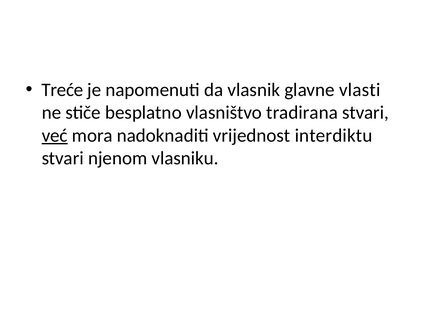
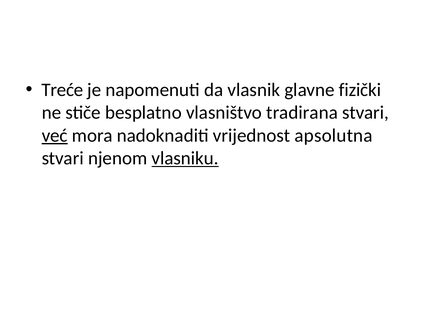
vlasti: vlasti -> fizički (360, 90)
interdiktu: interdiktu -> apsolutna (334, 135)
vlasniku underline: none -> present (185, 158)
